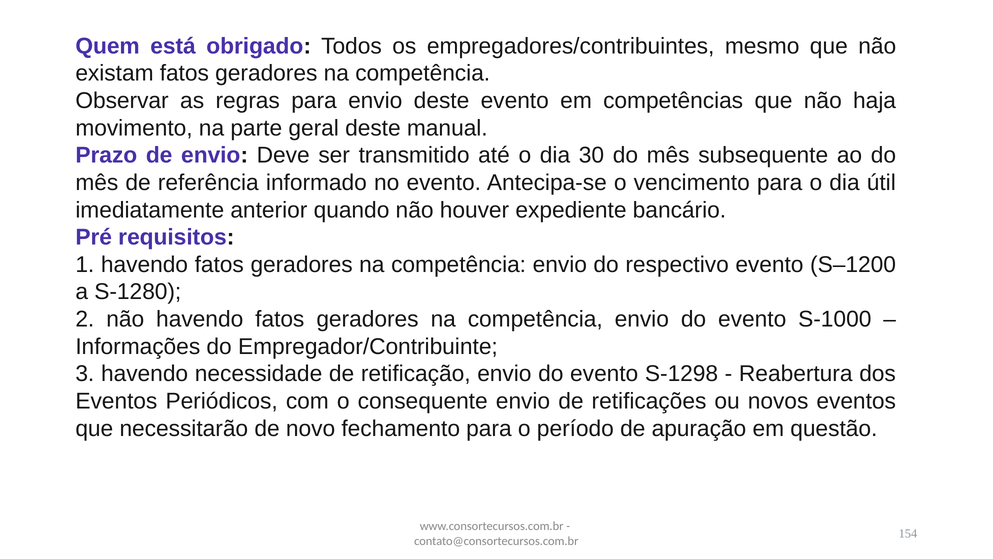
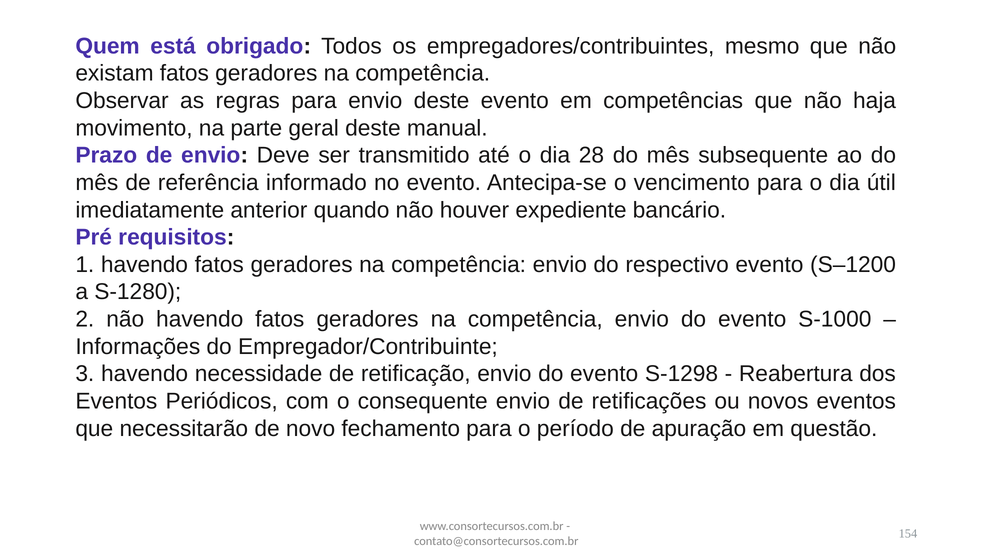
30: 30 -> 28 (591, 155)
